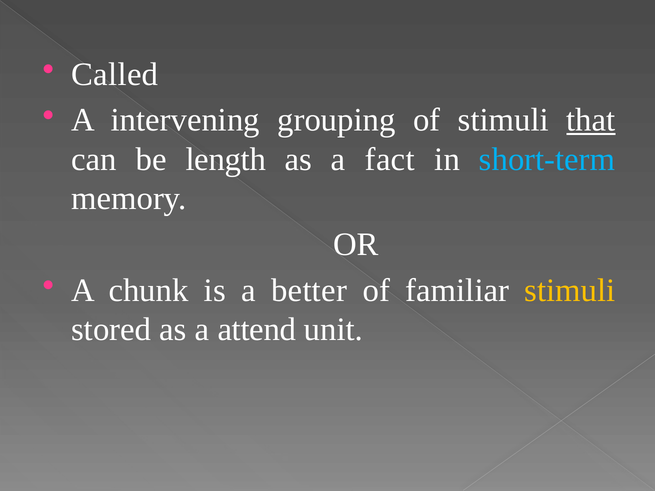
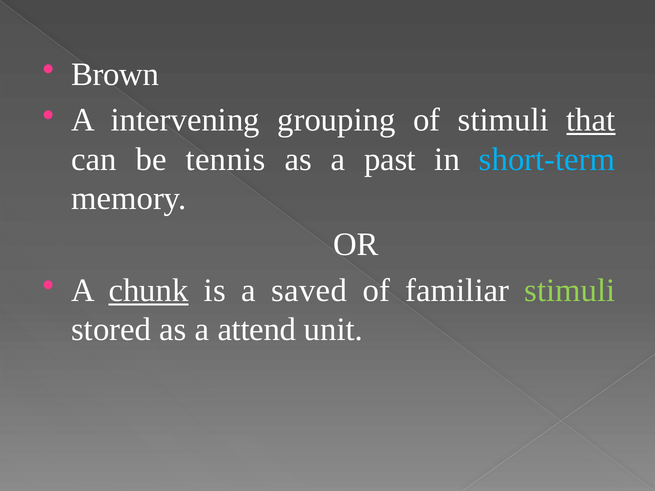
Called: Called -> Brown (115, 74)
length: length -> tennis (226, 159)
fact: fact -> past (390, 159)
chunk underline: none -> present (149, 290)
better: better -> saved (309, 290)
stimuli colour: yellow -> light green (570, 290)
